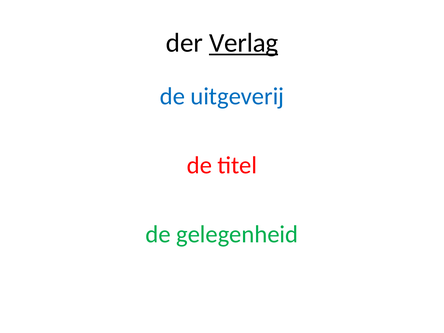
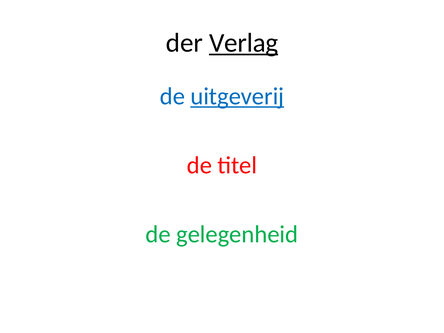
uitgeverij underline: none -> present (237, 96)
